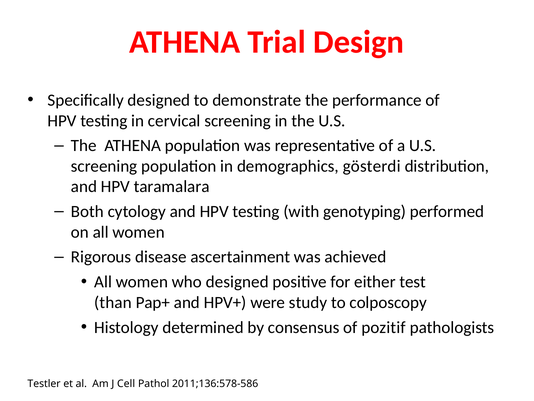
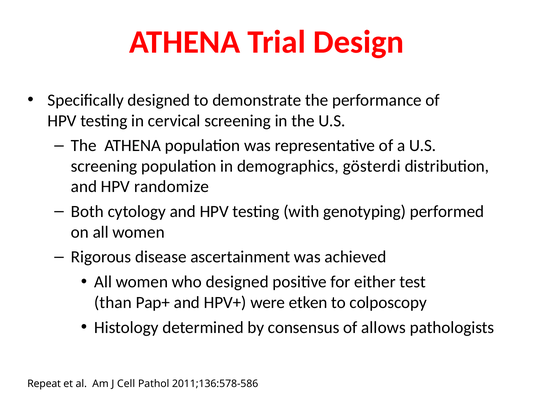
taramalara: taramalara -> randomize (172, 186)
study: study -> etken (308, 302)
pozitif: pozitif -> allows (384, 327)
Testler: Testler -> Repeat (44, 383)
